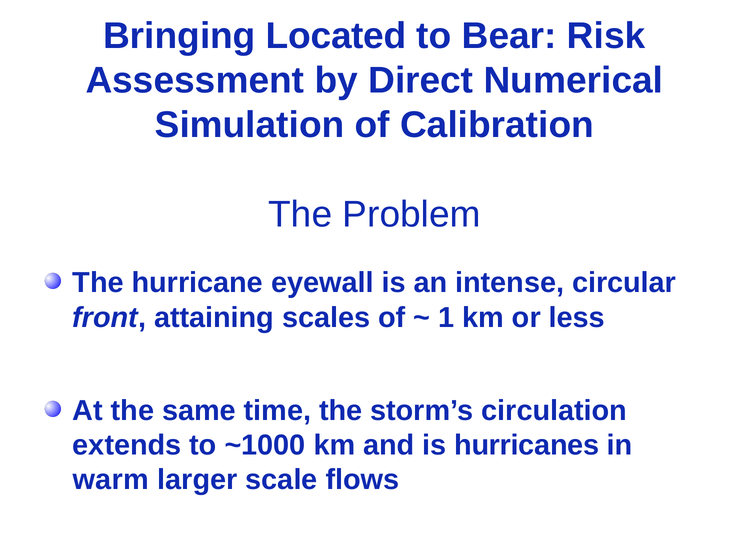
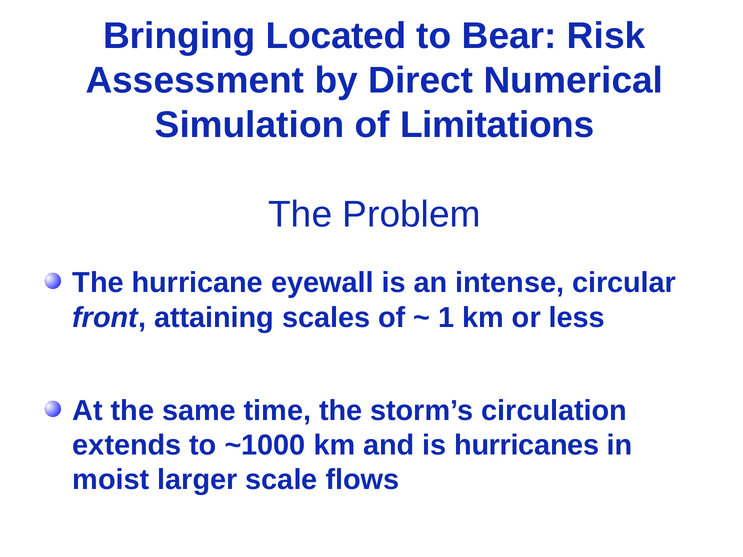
Calibration: Calibration -> Limitations (497, 125)
warm: warm -> moist (111, 480)
